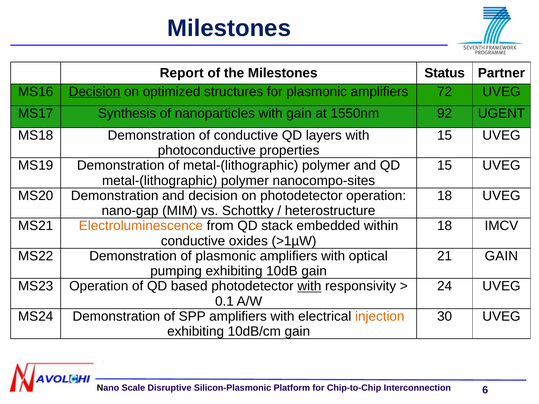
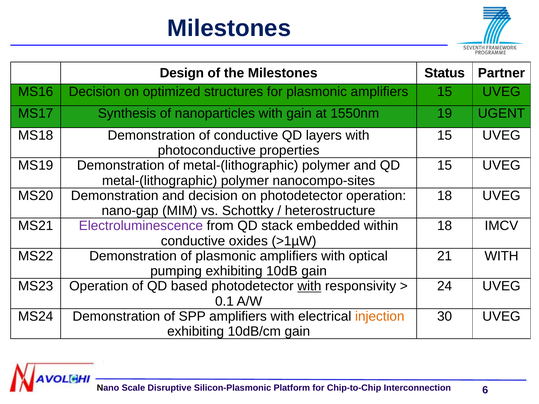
Report: Report -> Design (182, 73)
Decision underline: present -> none (95, 92)
amplifiers 72: 72 -> 15 (445, 92)
92: 92 -> 19 (445, 114)
Electroluminescence colour: orange -> purple (141, 226)
21 GAIN: GAIN -> WITH (502, 256)
